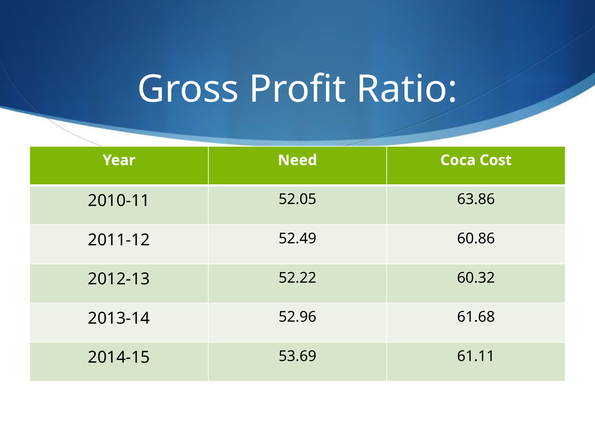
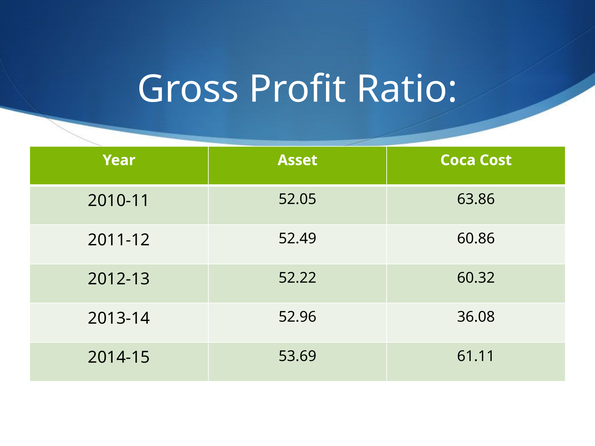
Need: Need -> Asset (298, 160)
61.68: 61.68 -> 36.08 (476, 317)
